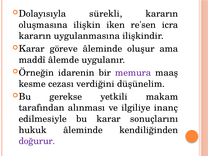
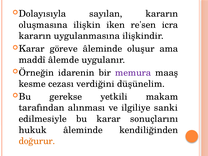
sürekli: sürekli -> sayılan (106, 14)
inanç: inanç -> sanki (166, 108)
doğurur colour: purple -> orange (37, 141)
